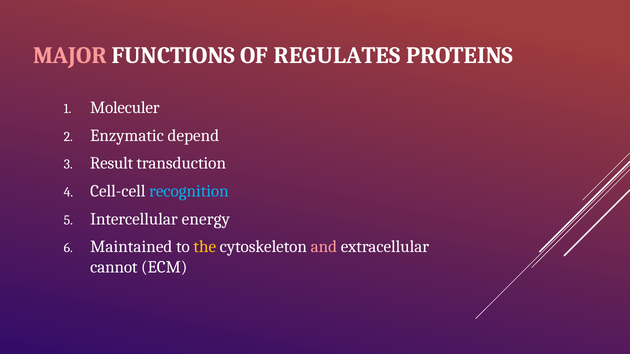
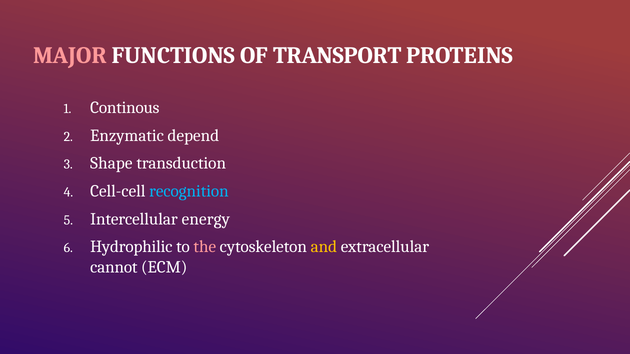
REGULATES: REGULATES -> TRANSPORT (337, 55)
Moleculer: Moleculer -> Continous (125, 108)
Result: Result -> Shape (111, 163)
Maintained: Maintained -> Hydrophilic (131, 247)
the colour: yellow -> pink (205, 247)
and colour: pink -> yellow (324, 247)
